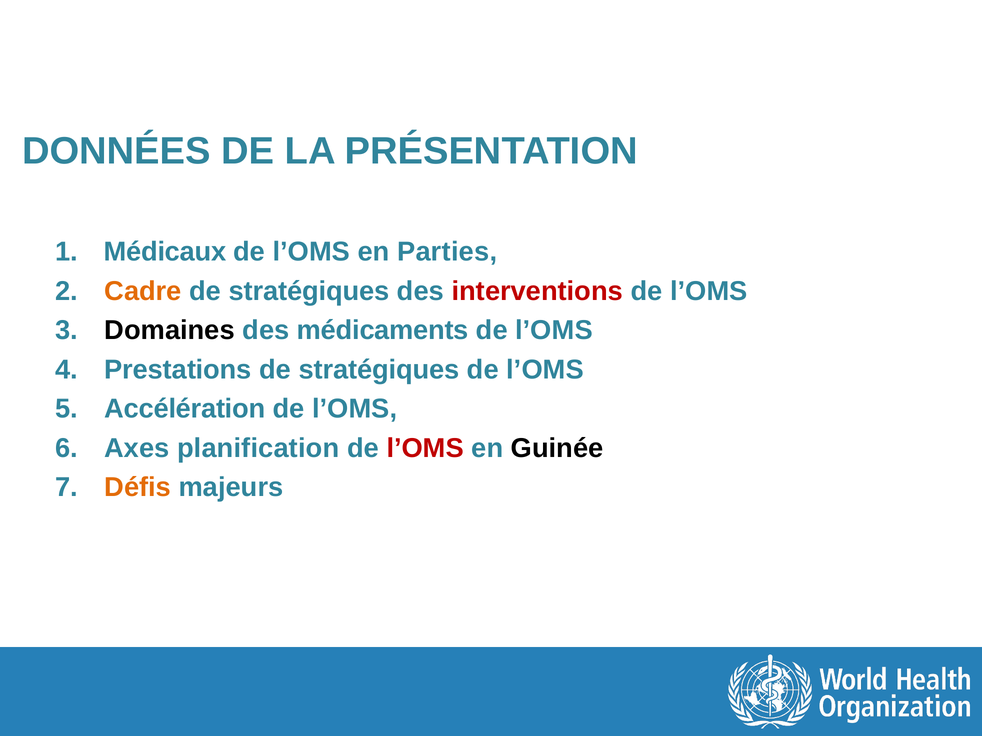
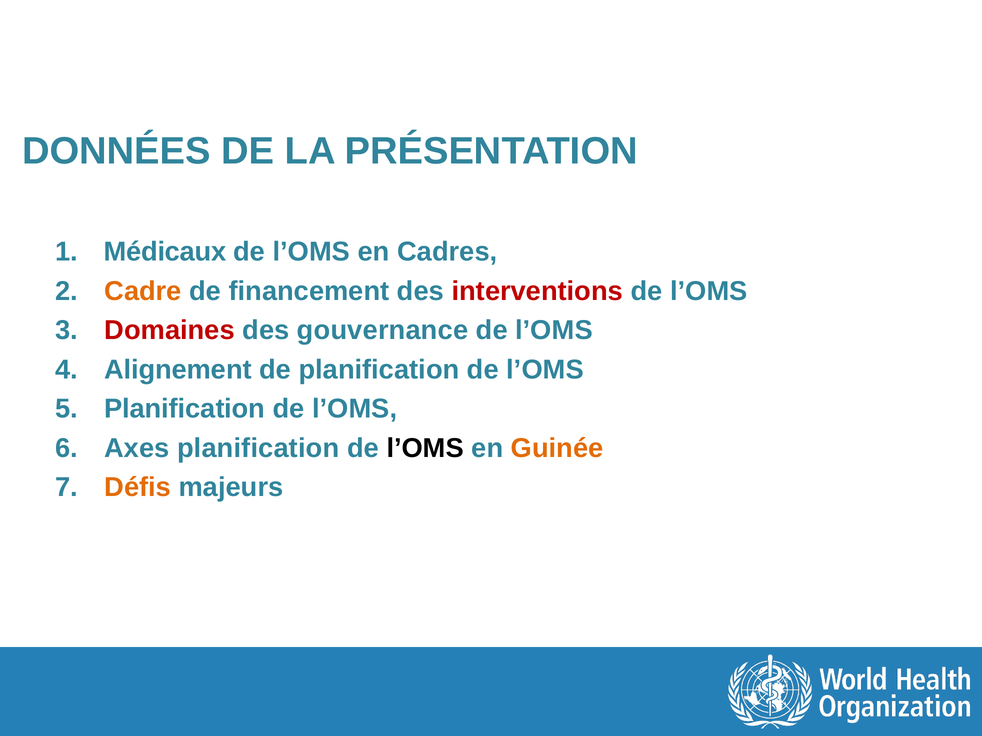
Parties: Parties -> Cadres (447, 252)
stratégiques: stratégiques -> financement (309, 291)
Domaines colour: black -> red (170, 331)
médicaments: médicaments -> gouvernance (383, 331)
Prestations: Prestations -> Alignement (178, 370)
stratégiques: stratégiques -> planification (379, 370)
Accélération: Accélération -> Planification (185, 409)
l’OMS colour: red -> black (425, 449)
Guinée colour: black -> orange (557, 449)
